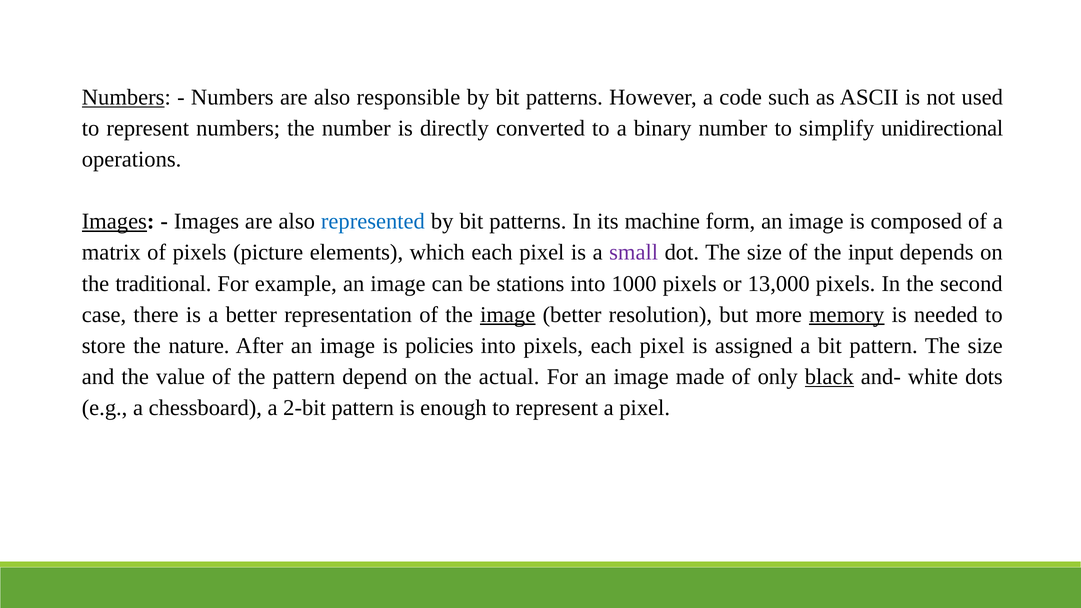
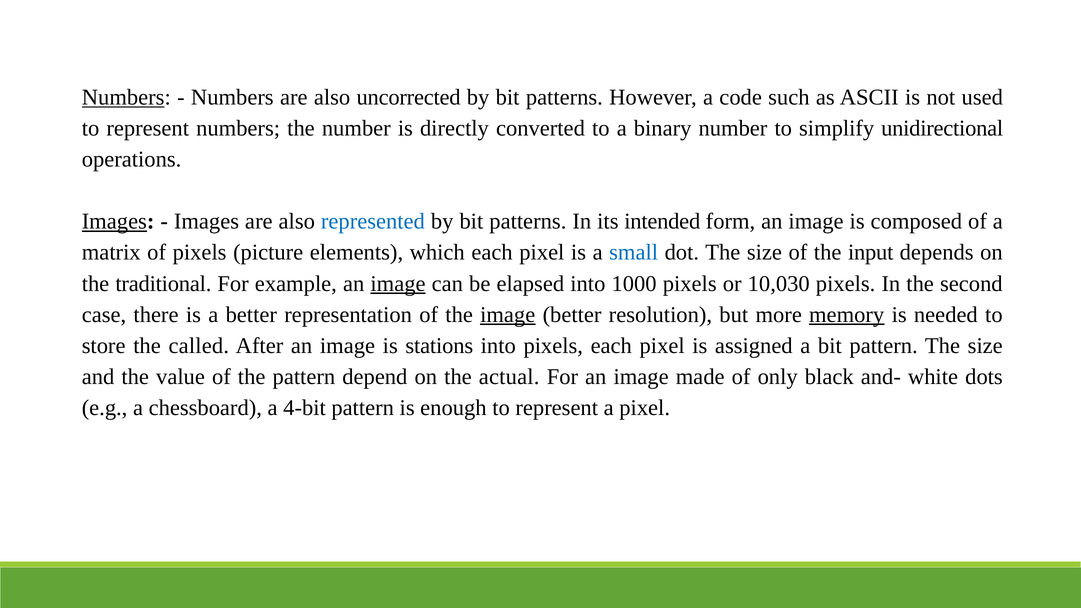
responsible: responsible -> uncorrected (409, 97)
machine: machine -> intended (662, 221)
small colour: purple -> blue (634, 253)
image underline: none -> present (398, 284)
stations: stations -> elapsed (530, 284)
13,000: 13,000 -> 10,030 (779, 284)
nature: nature -> called (199, 346)
policies: policies -> stations (439, 346)
black underline: present -> none (829, 377)
2-bit: 2-bit -> 4-bit (305, 408)
